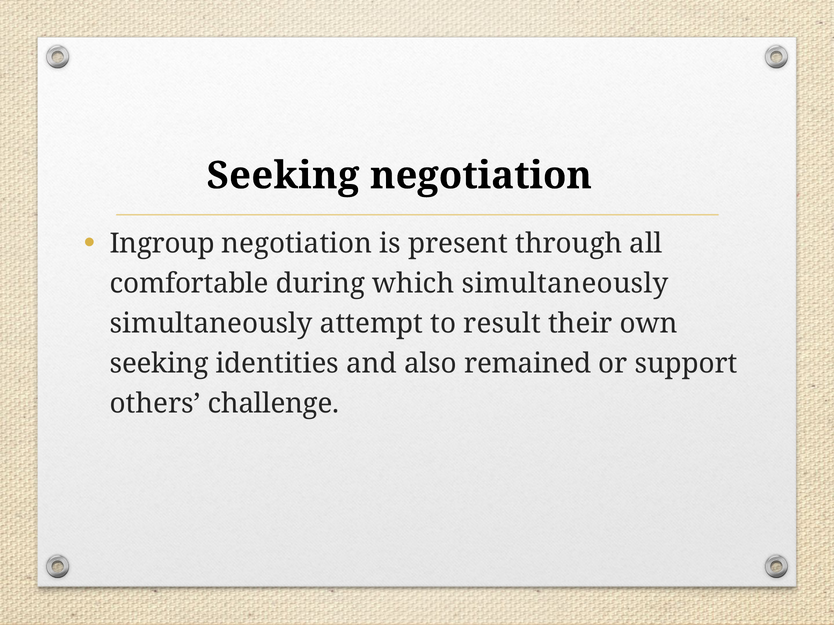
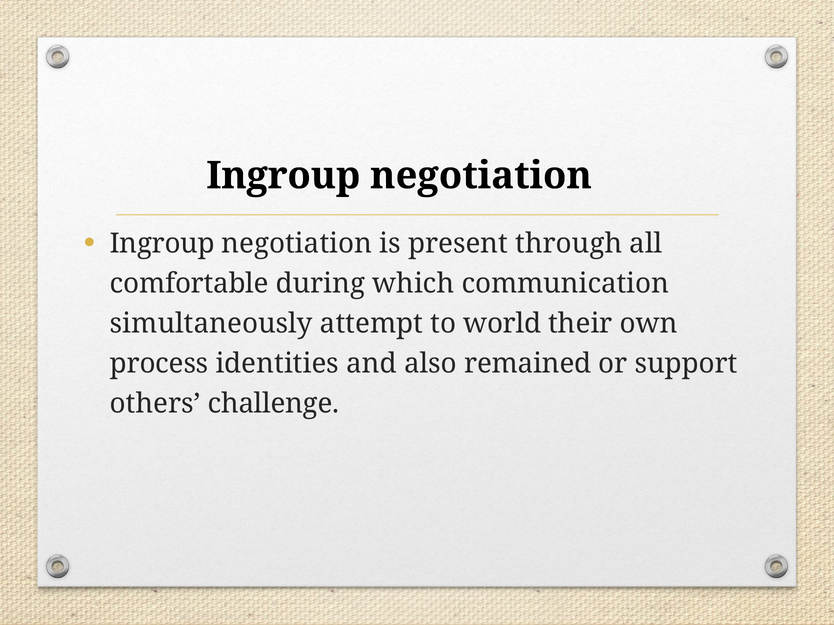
Seeking: Seeking -> Ingroup (283, 176)
which simultaneously: simultaneously -> communication (565, 284)
result: result -> world (502, 324)
seeking: seeking -> process (159, 364)
